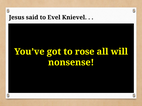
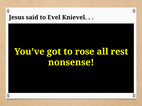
will: will -> rest (119, 52)
